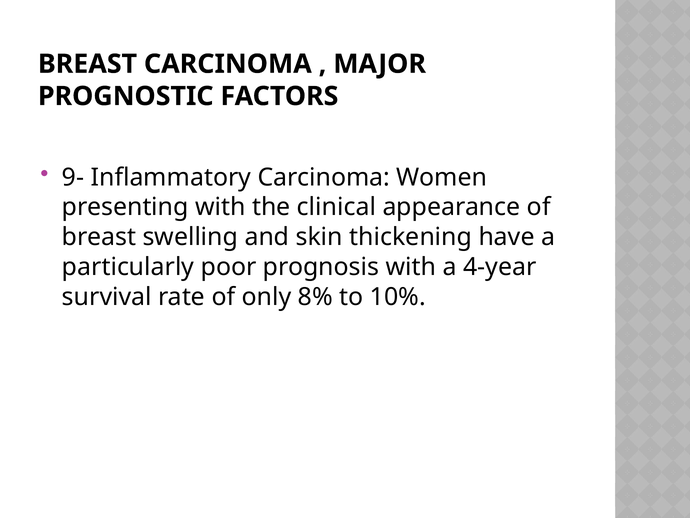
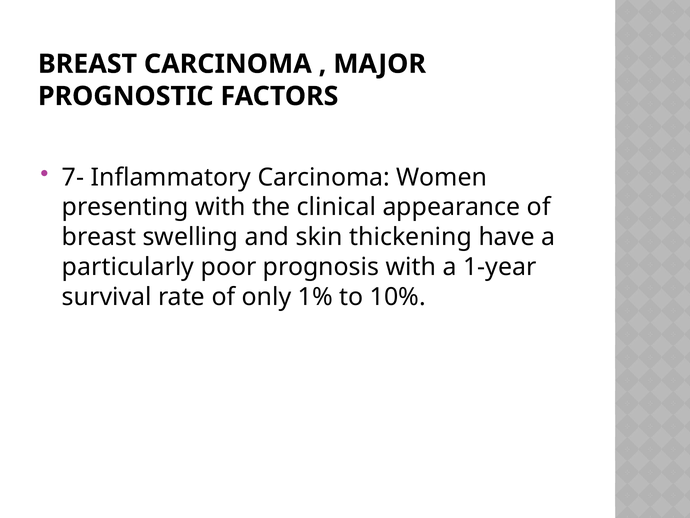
9-: 9- -> 7- (73, 177)
4-year: 4-year -> 1-year (500, 267)
8%: 8% -> 1% (315, 297)
